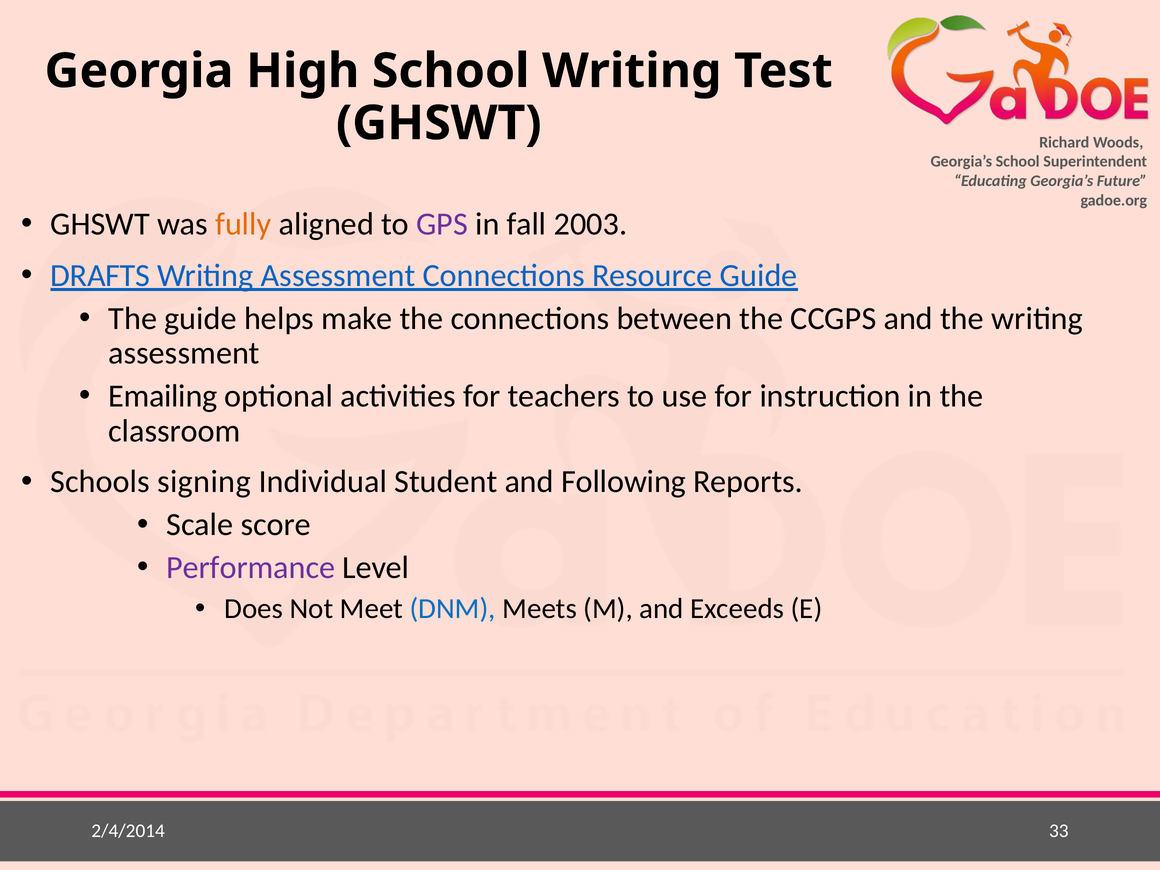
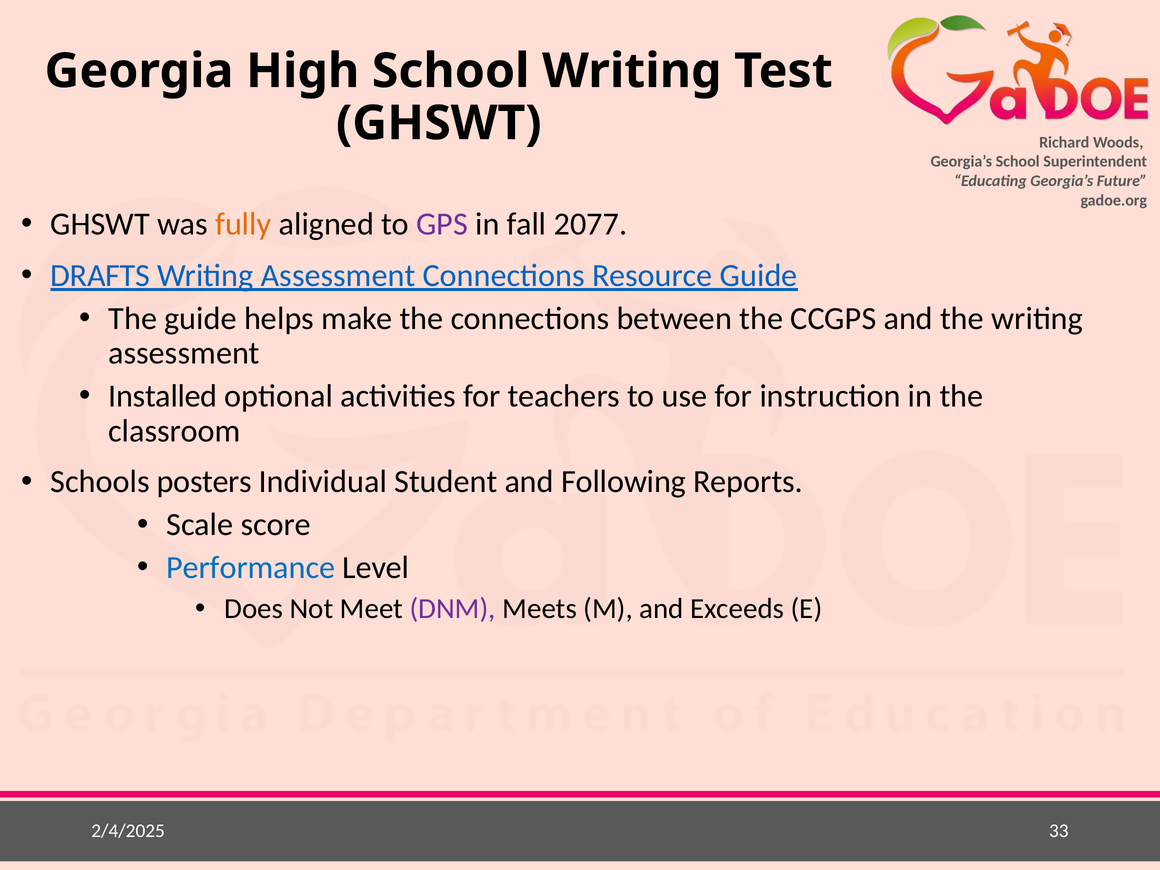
2003: 2003 -> 2077 (590, 224)
Emailing: Emailing -> Installed (163, 396)
signing: signing -> posters (204, 482)
Performance colour: purple -> blue (251, 568)
DNM colour: blue -> purple (453, 609)
2/4/2014: 2/4/2014 -> 2/4/2025 (128, 831)
